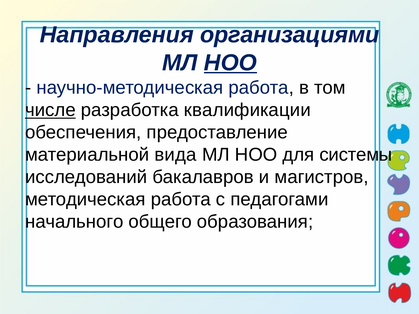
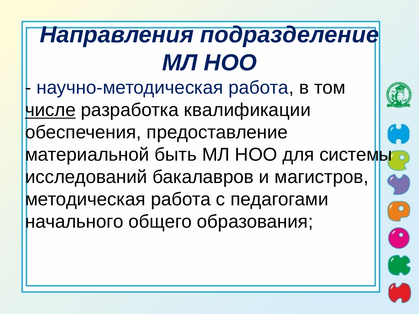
организациями: организациями -> подразделение (290, 35)
НОО underline: present -> none (230, 63)
вида: вида -> быть (176, 155)
